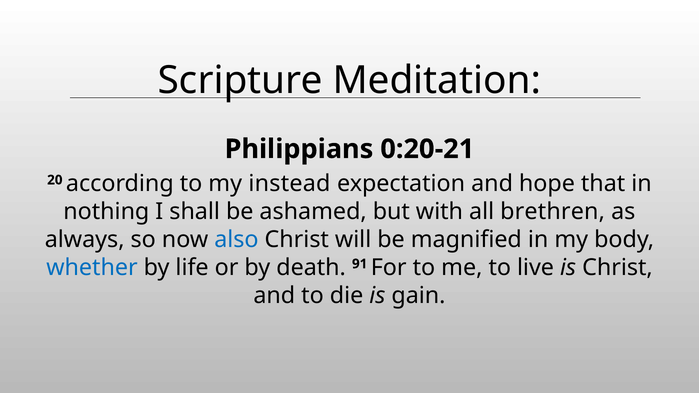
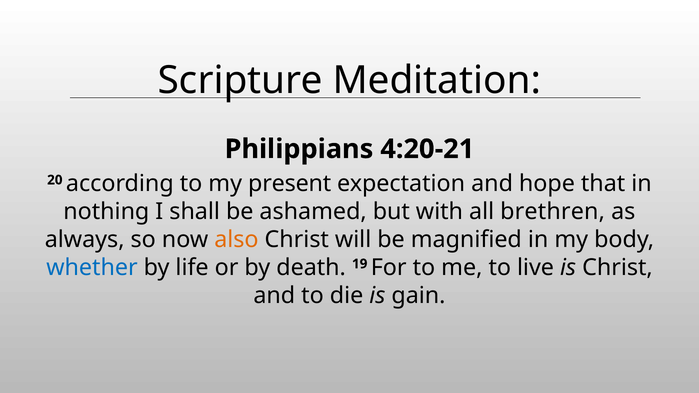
0:20-21: 0:20-21 -> 4:20-21 (427, 149)
instead: instead -> present (290, 184)
also colour: blue -> orange (236, 240)
91: 91 -> 19 (360, 264)
